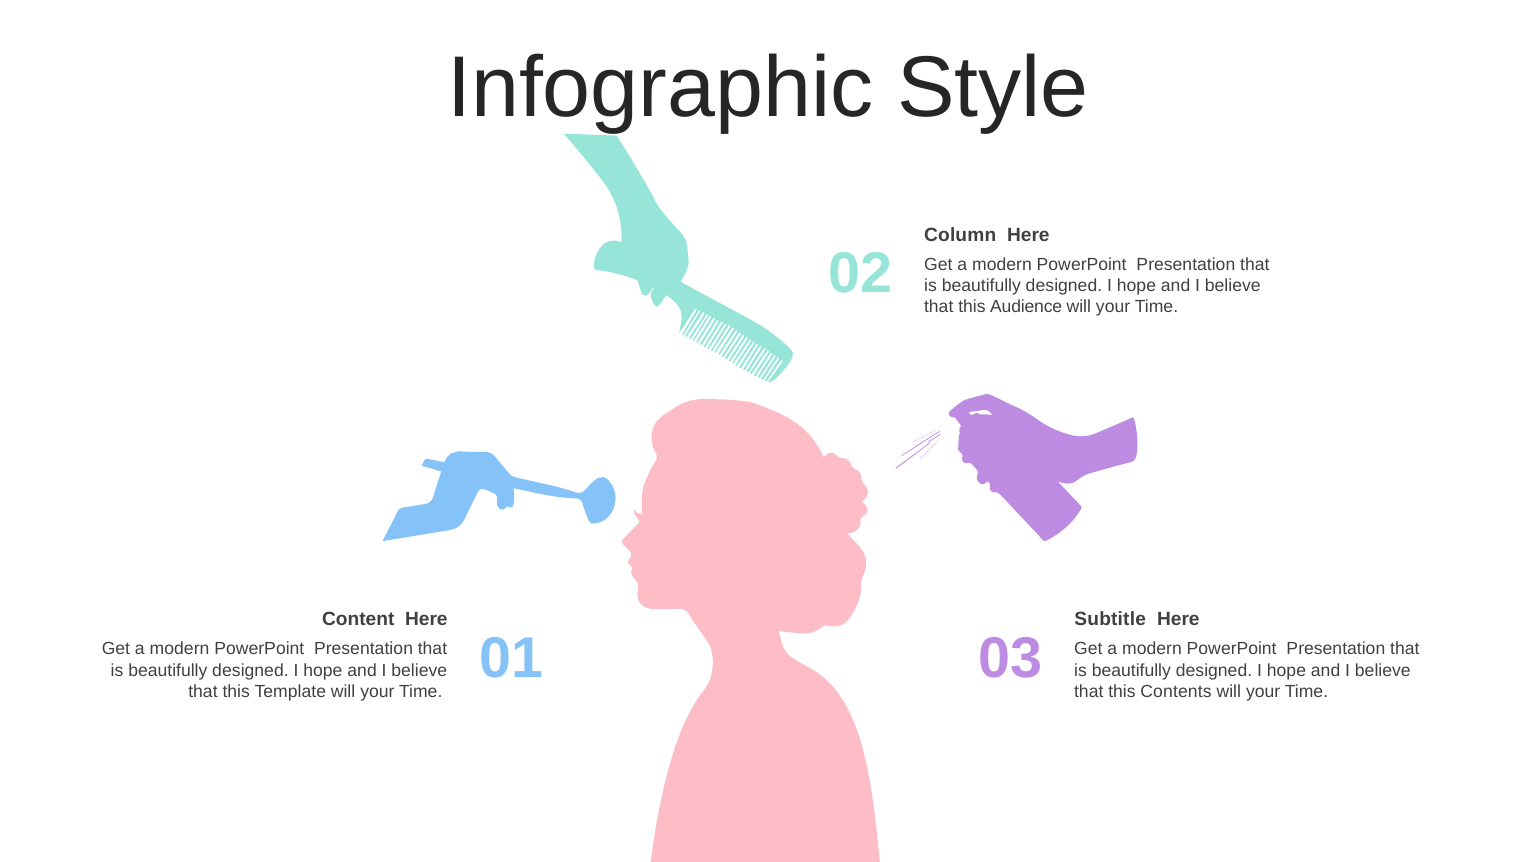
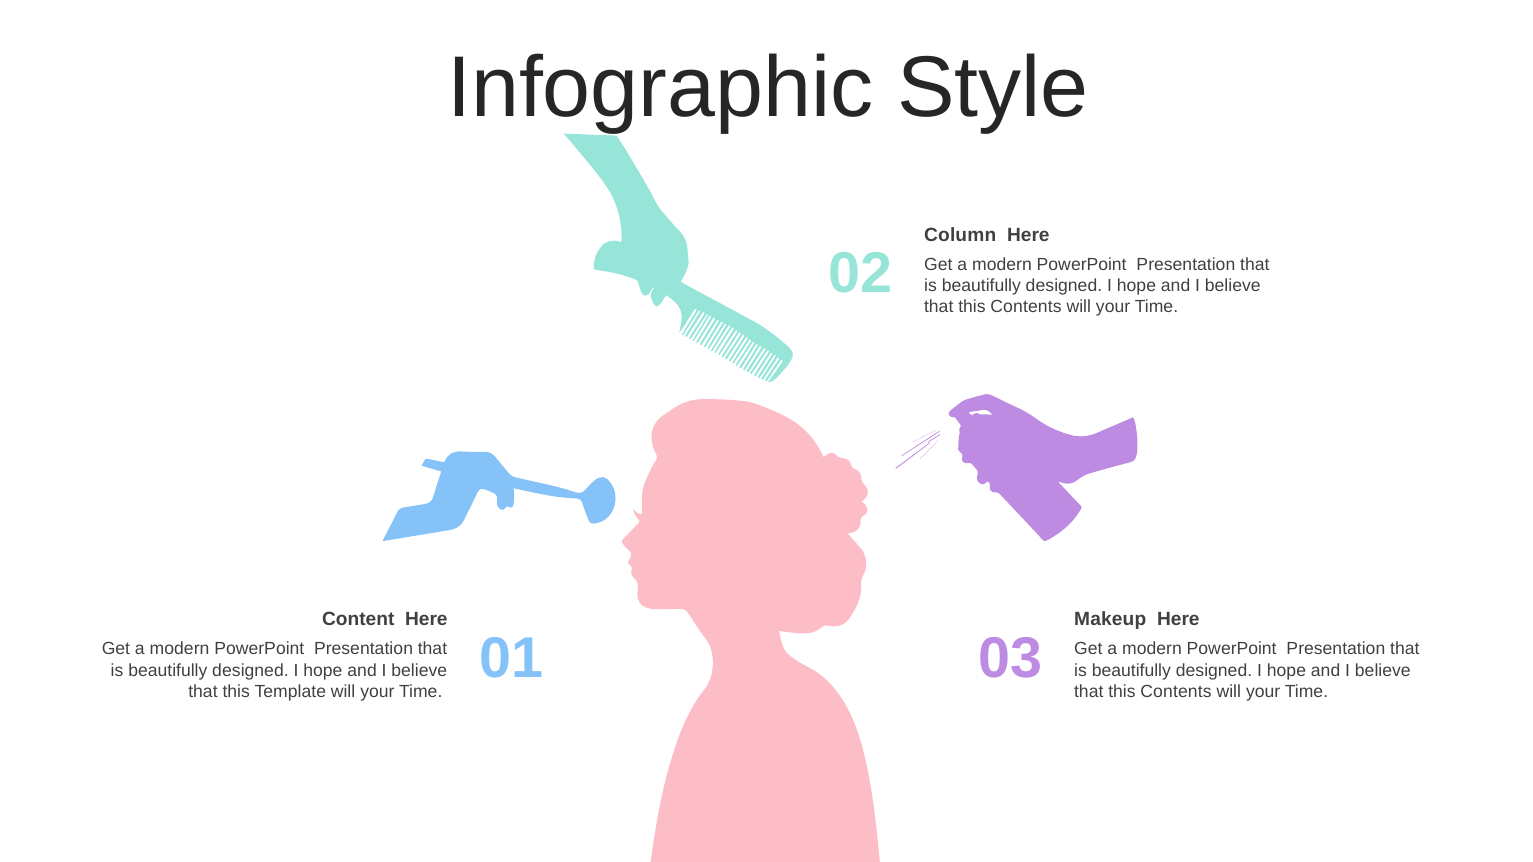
Audience: Audience -> Contents (1026, 307)
Subtitle: Subtitle -> Makeup (1110, 620)
